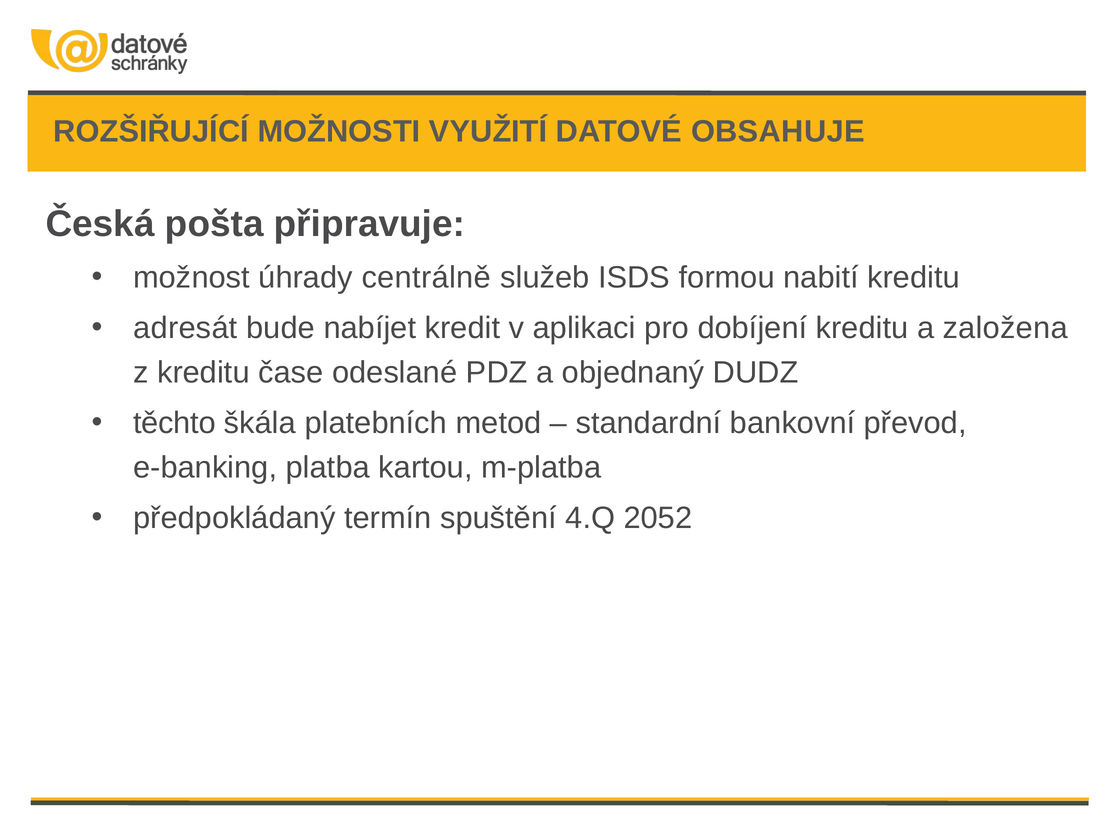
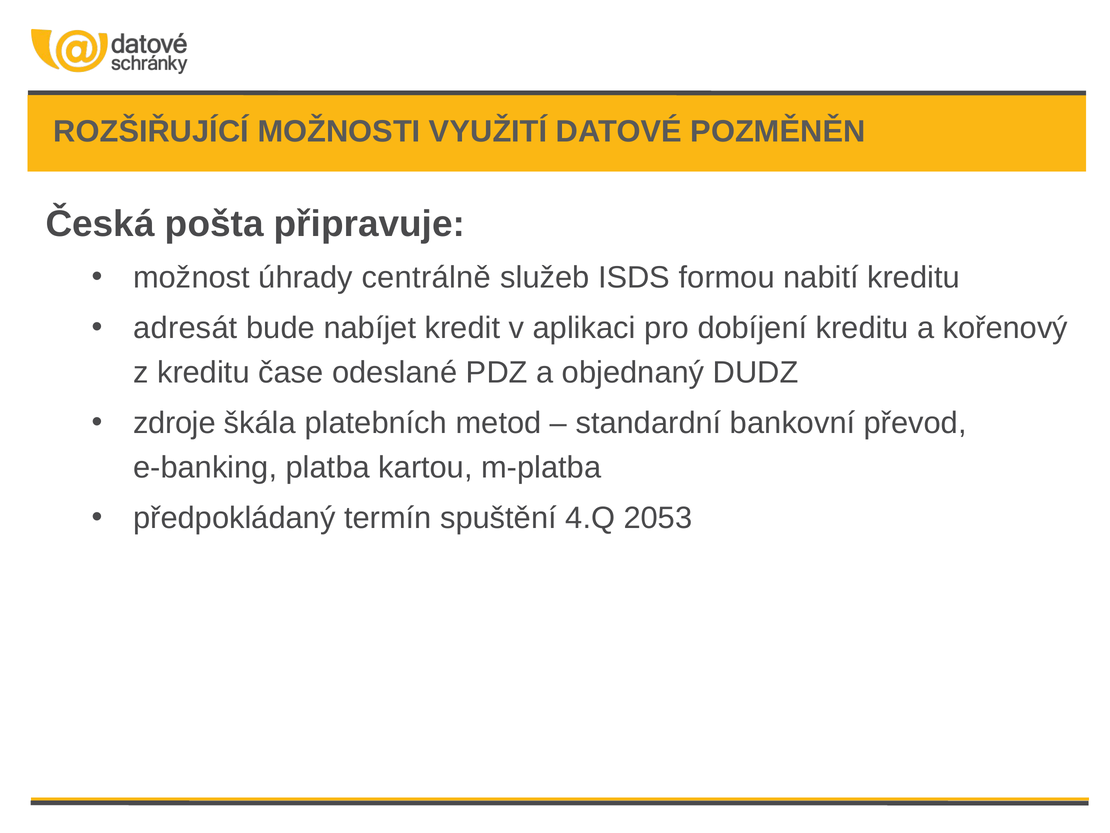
OBSAHUJE: OBSAHUJE -> POZMĚNĚN (778, 131)
založena: založena -> kořenový (1005, 328)
těchto: těchto -> zdroje (174, 423)
2052: 2052 -> 2053 (658, 518)
